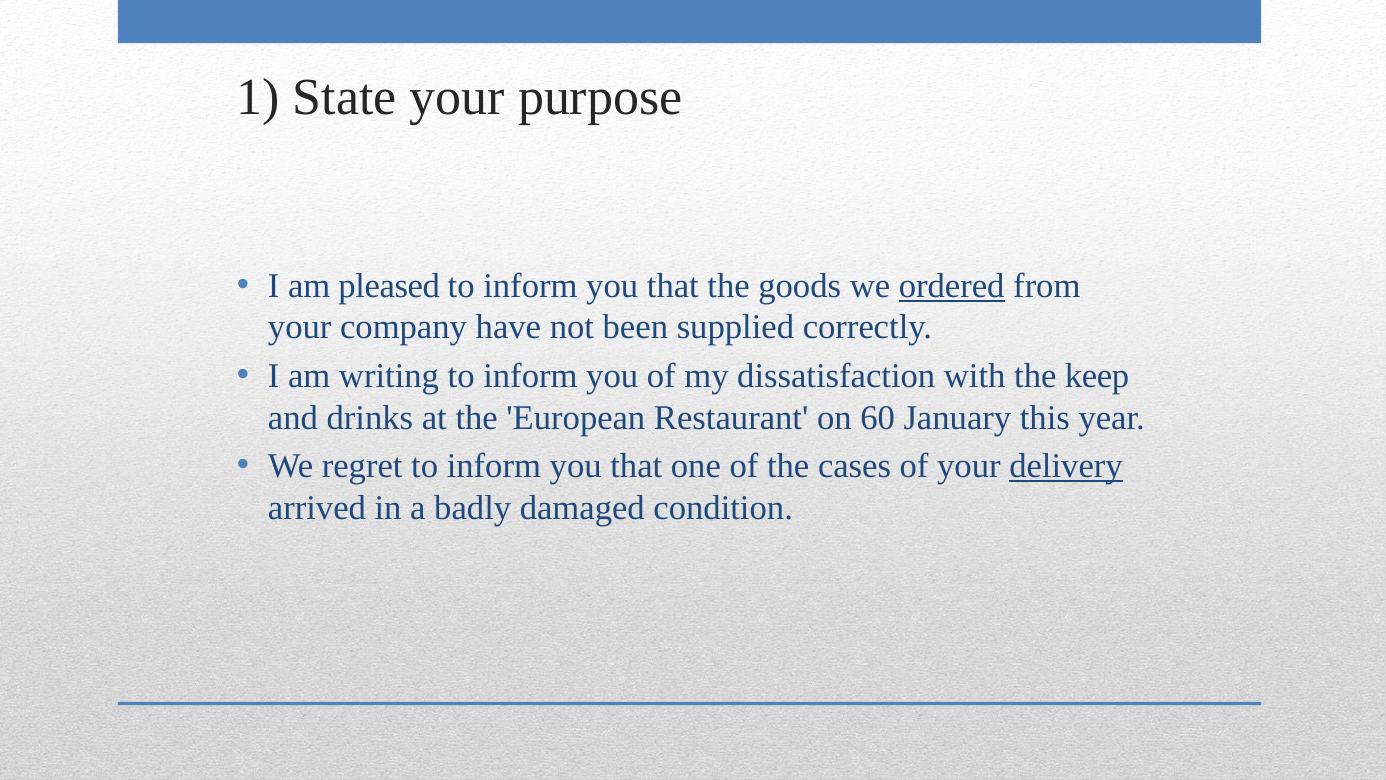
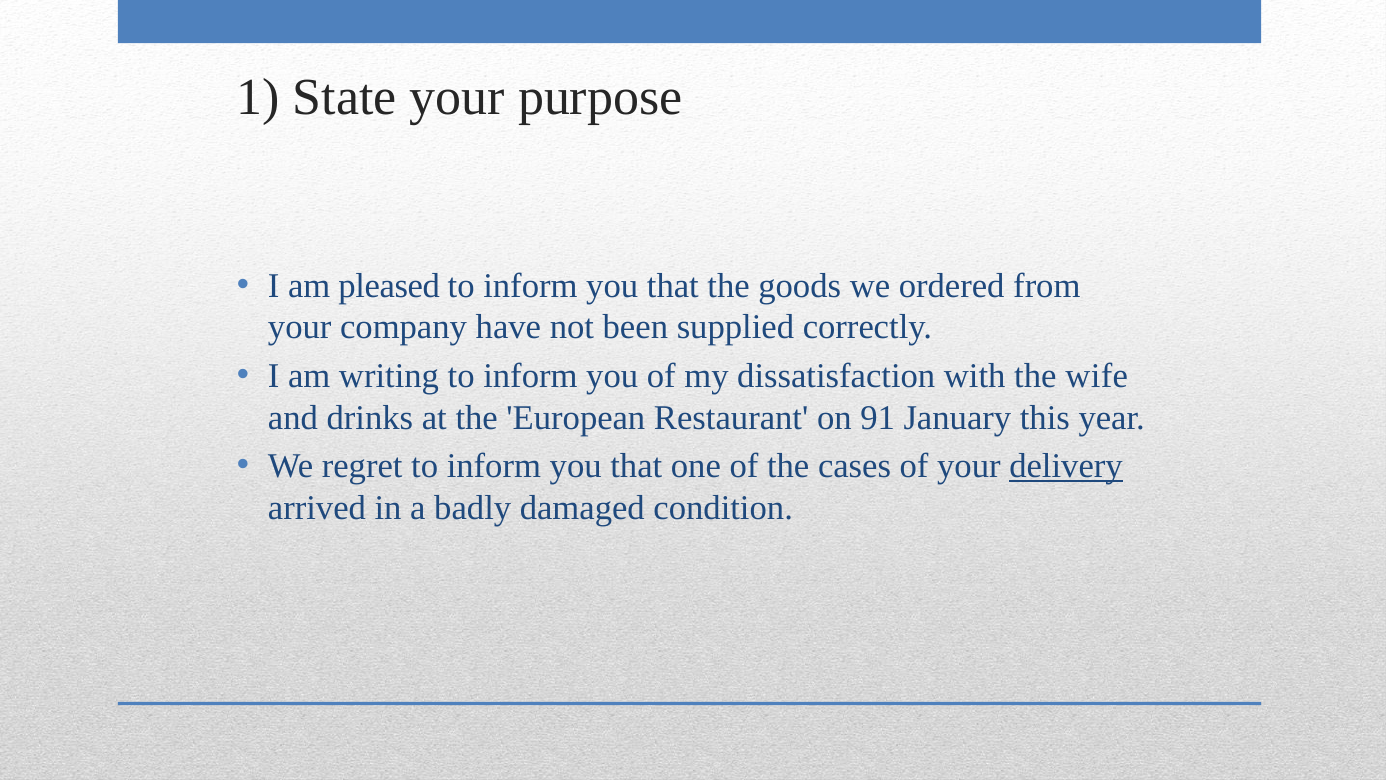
ordered underline: present -> none (952, 286)
keep: keep -> wife (1097, 376)
60: 60 -> 91 (878, 417)
